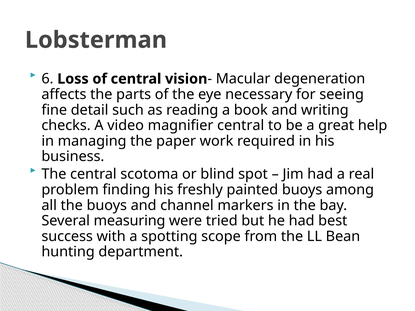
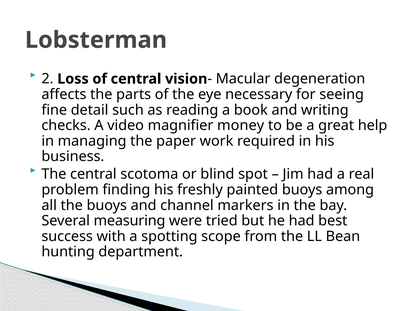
6: 6 -> 2 (47, 79)
magnifier central: central -> money (241, 126)
